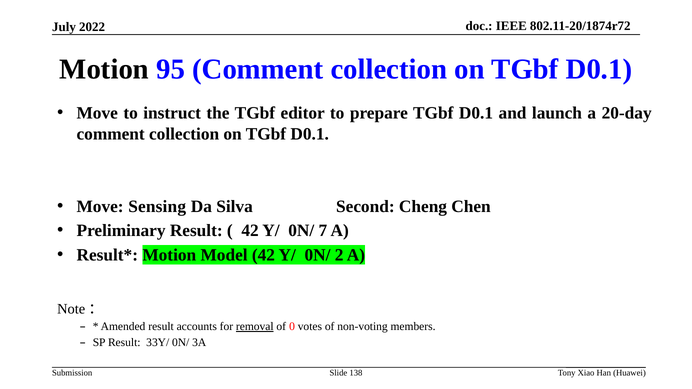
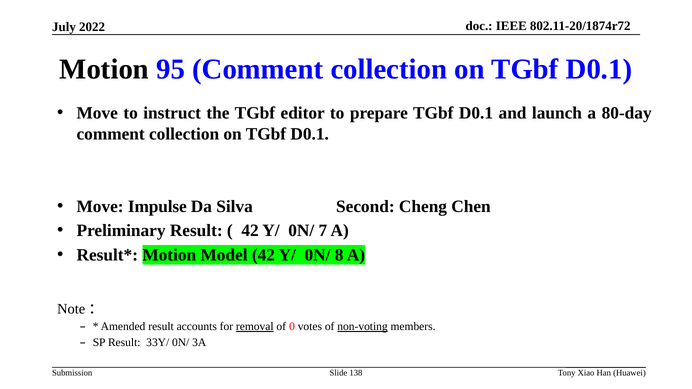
20-day: 20-day -> 80-day (627, 113)
Sensing: Sensing -> Impulse (157, 207)
2: 2 -> 8 (339, 255)
non-voting underline: none -> present (363, 327)
